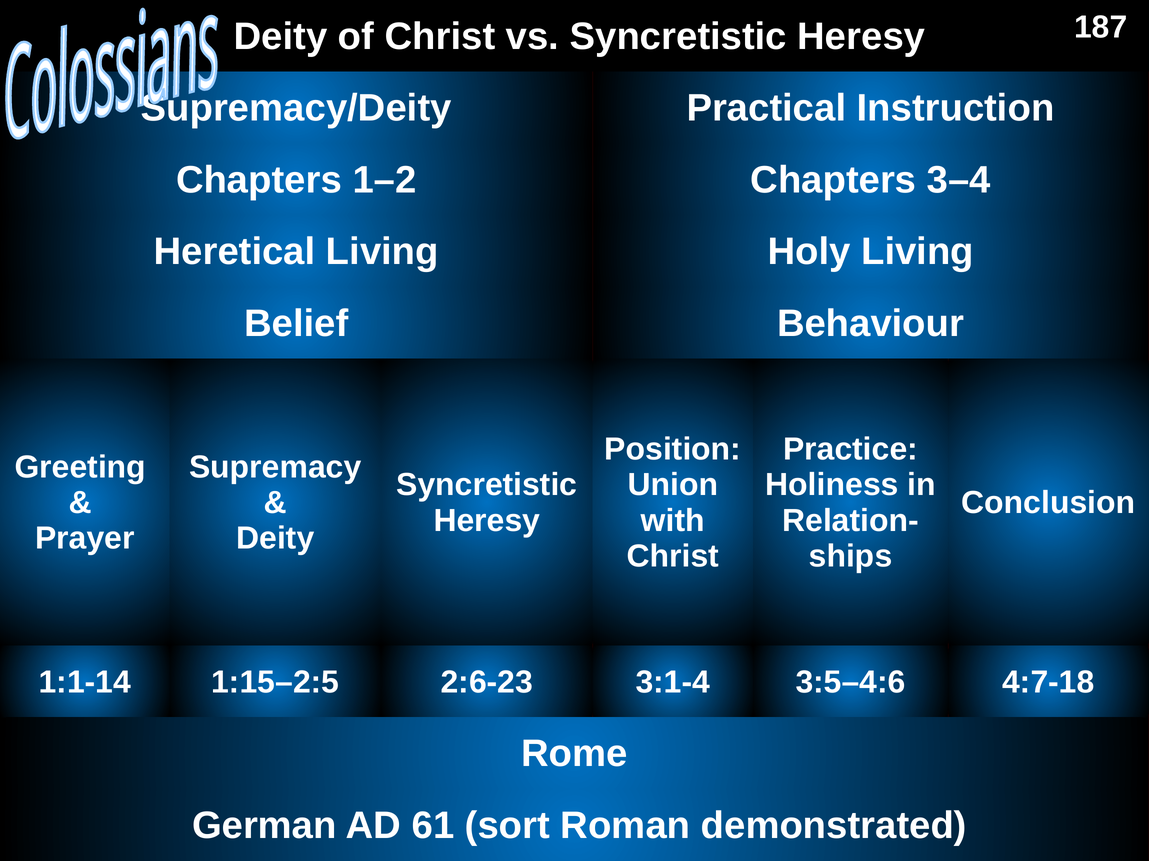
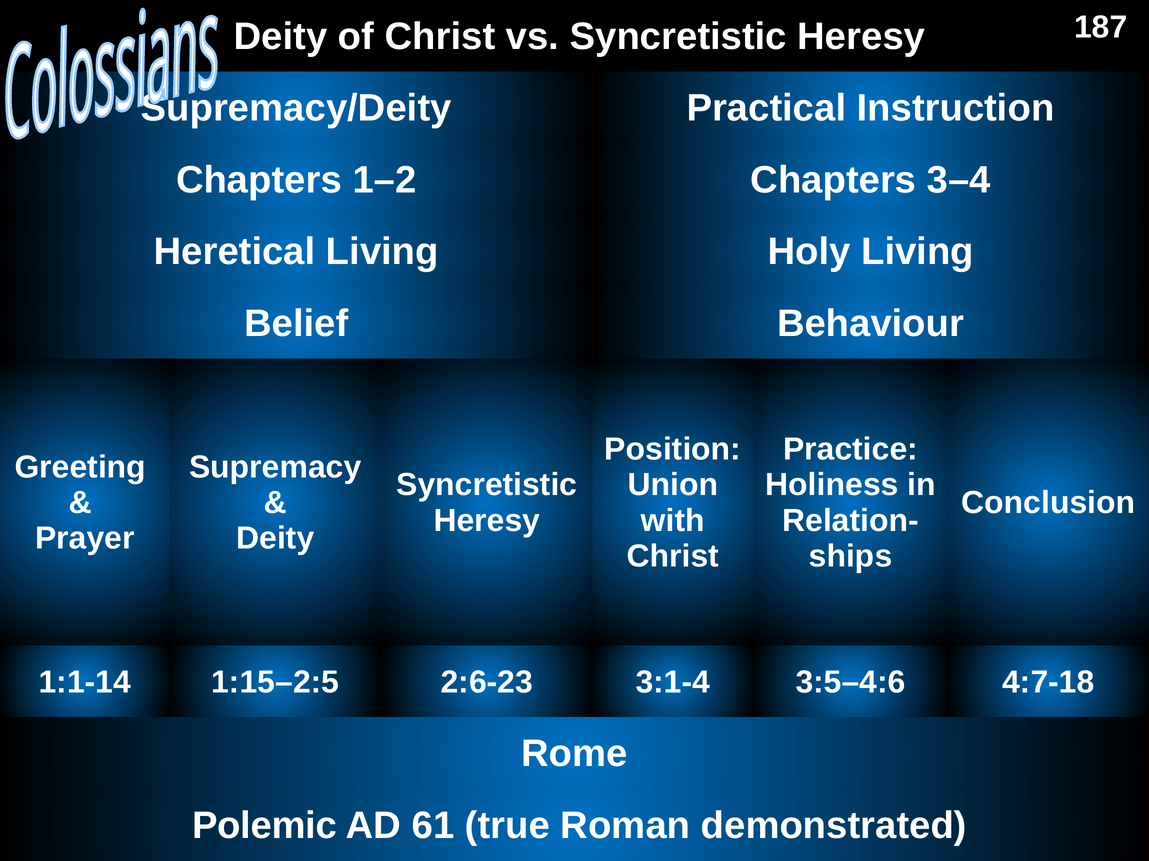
German: German -> Polemic (264, 826)
sort: sort -> true (507, 826)
